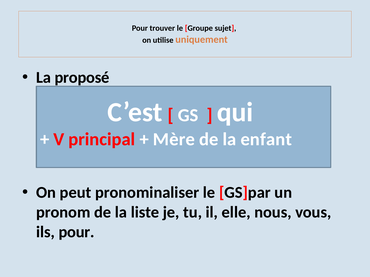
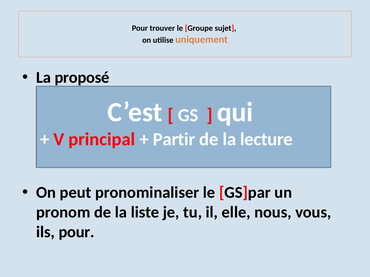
Mère: Mère -> Partir (174, 139)
enfant: enfant -> lecture (266, 139)
